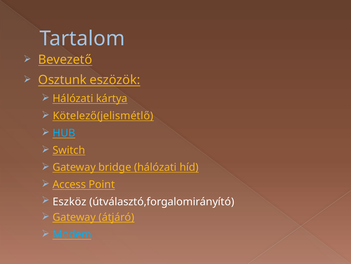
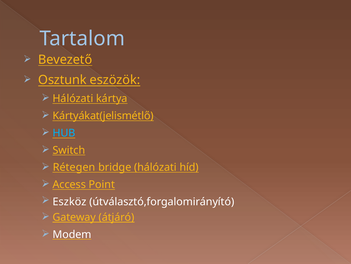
Kötelező(jelismétlő: Kötelező(jelismétlő -> Kártyákat(jelismétlő (103, 116)
Gateway: Gateway -> Rétegen (74, 167)
Modem colour: light blue -> white (72, 234)
